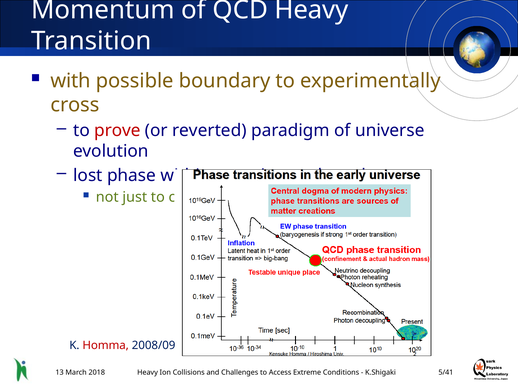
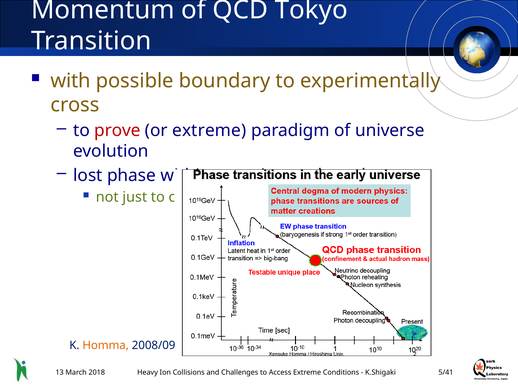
QCD Heavy: Heavy -> Tokyo (311, 10)
or reverted: reverted -> extreme (209, 131)
Homma colour: red -> orange (106, 346)
